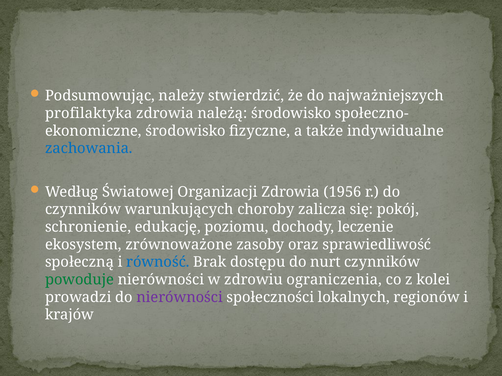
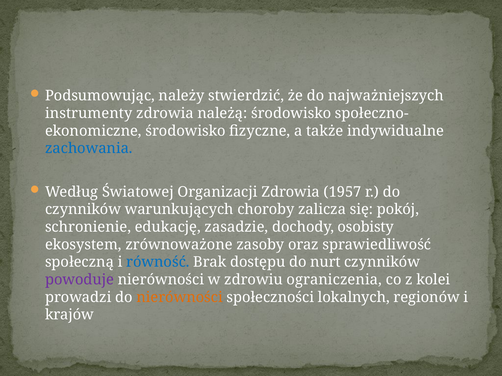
profilaktyka: profilaktyka -> instrumenty (89, 114)
1956: 1956 -> 1957 (343, 192)
poziomu: poziomu -> zasadzie (236, 227)
leczenie: leczenie -> osobisty (366, 227)
powoduje colour: green -> purple (80, 280)
nierówności colour: purple -> orange (180, 298)
